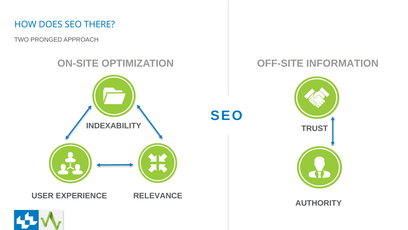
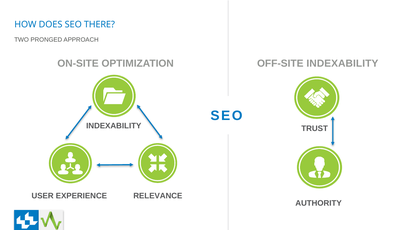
OFF-SITE INFORMATION: INFORMATION -> INDEXABILITY (342, 63)
